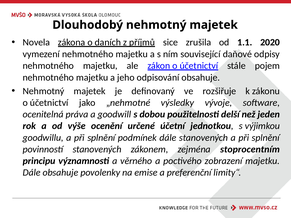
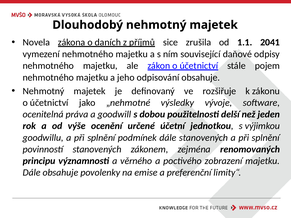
2020: 2020 -> 2041 (270, 42)
stoprocentním: stoprocentním -> renomovaných (250, 149)
